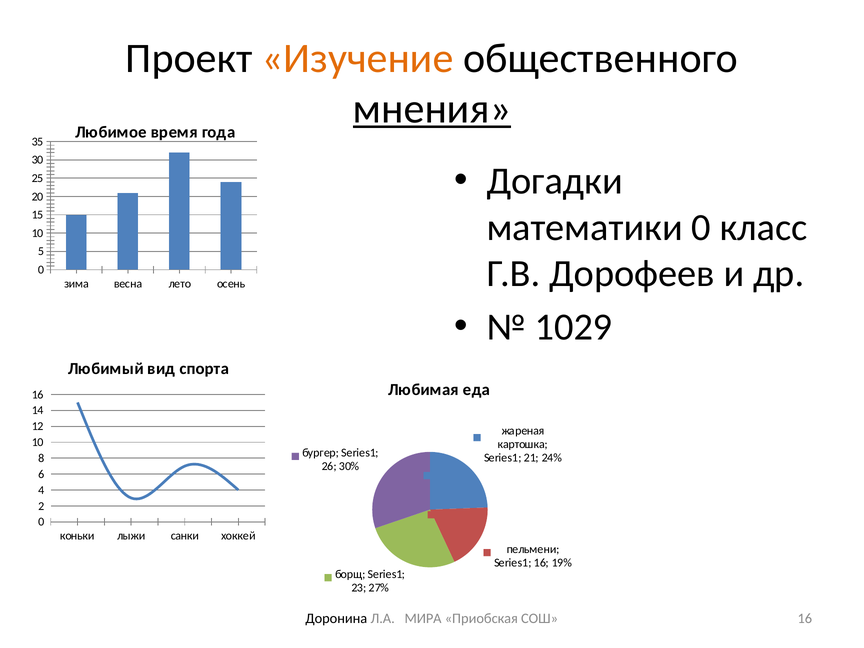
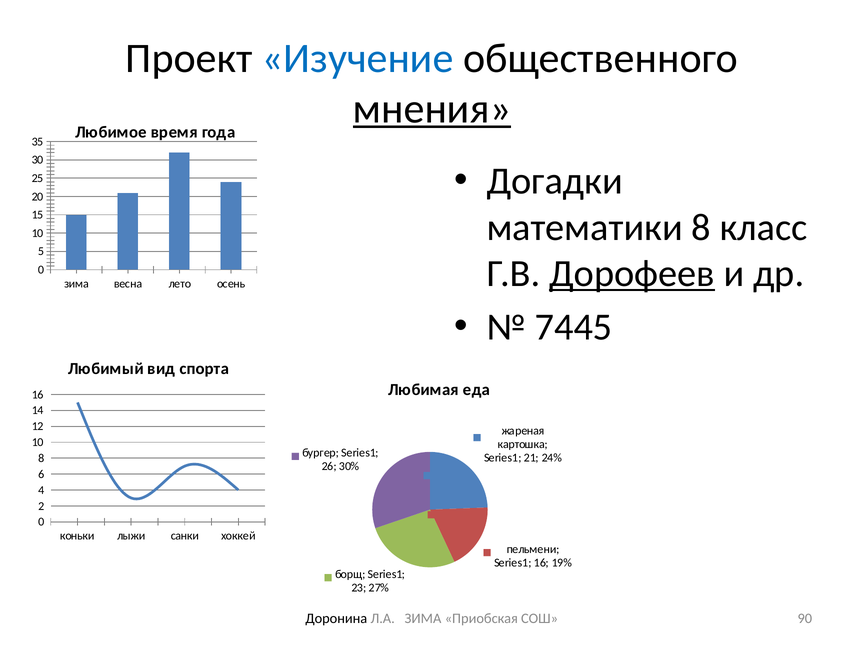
Изучение colour: orange -> blue (358, 58)
математики 0: 0 -> 8 (701, 227)
Дорофеев underline: none -> present (632, 273)
1029: 1029 -> 7445 (574, 327)
Л.А МИРА: МИРА -> ЗИМА (423, 619)
СОШ 16: 16 -> 90 (805, 619)
